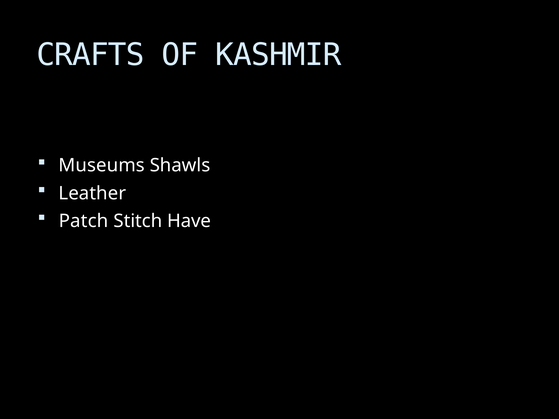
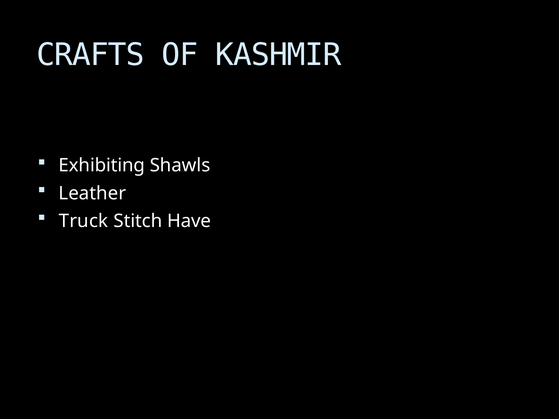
Museums: Museums -> Exhibiting (102, 166)
Patch: Patch -> Truck (84, 221)
